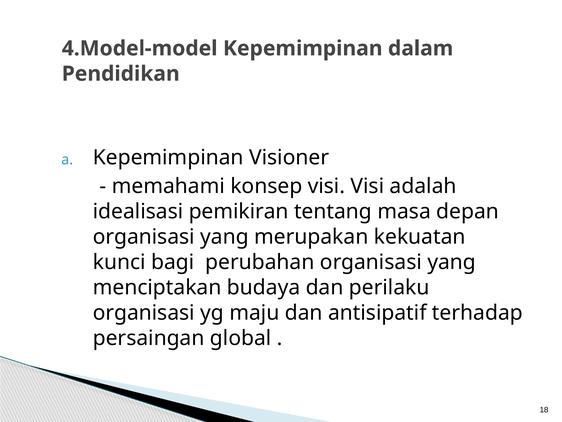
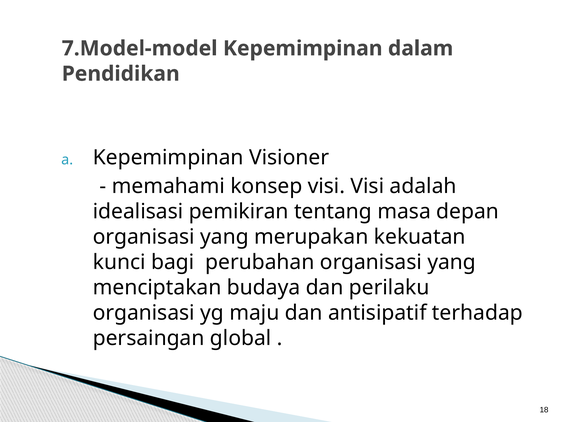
4.Model-model: 4.Model-model -> 7.Model-model (140, 48)
